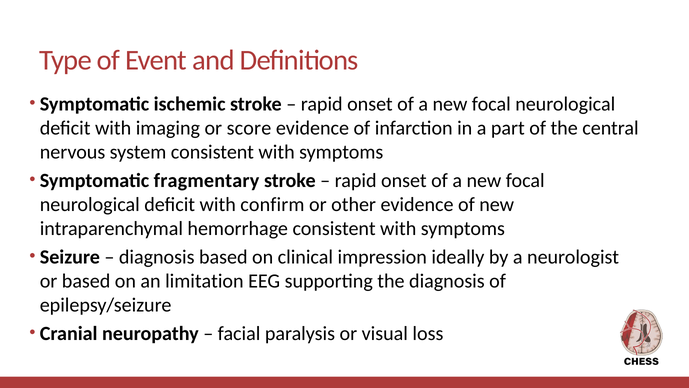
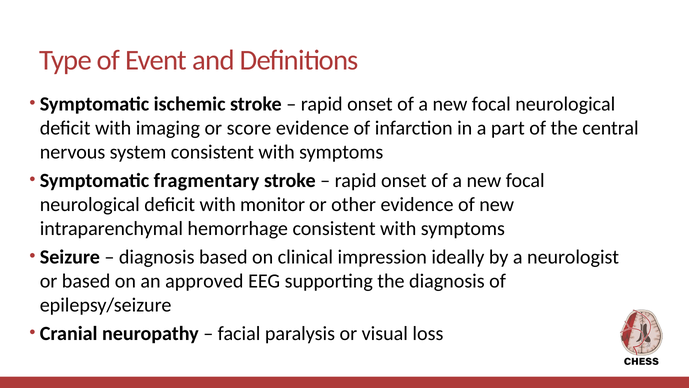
confirm: confirm -> monitor (273, 204)
limitation: limitation -> approved (204, 281)
